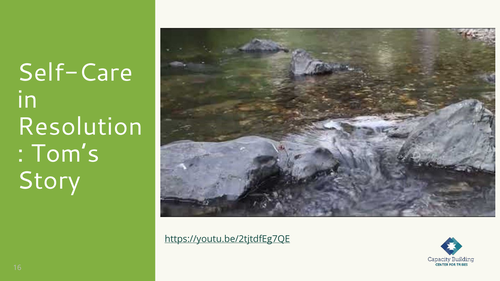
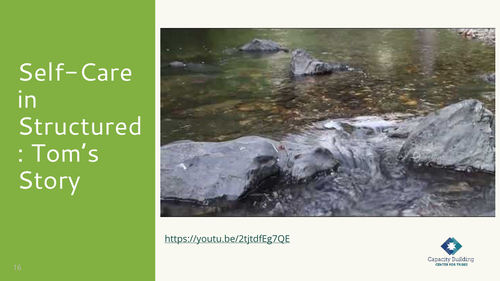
Resolution: Resolution -> Structured (80, 127)
